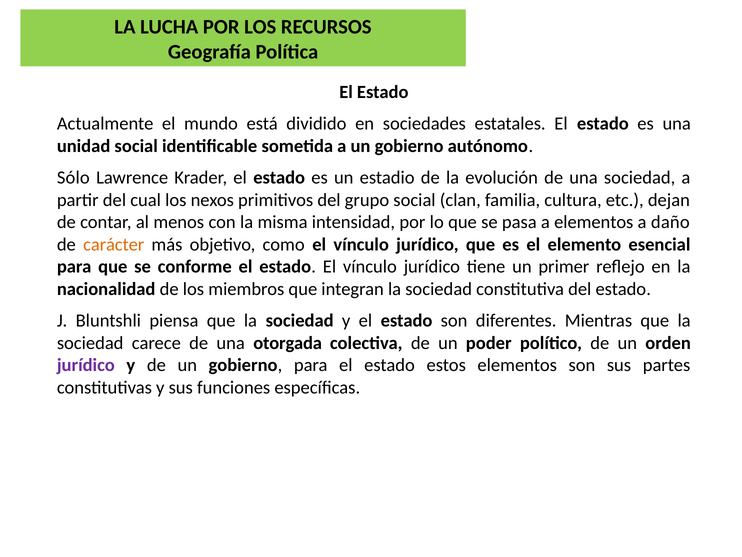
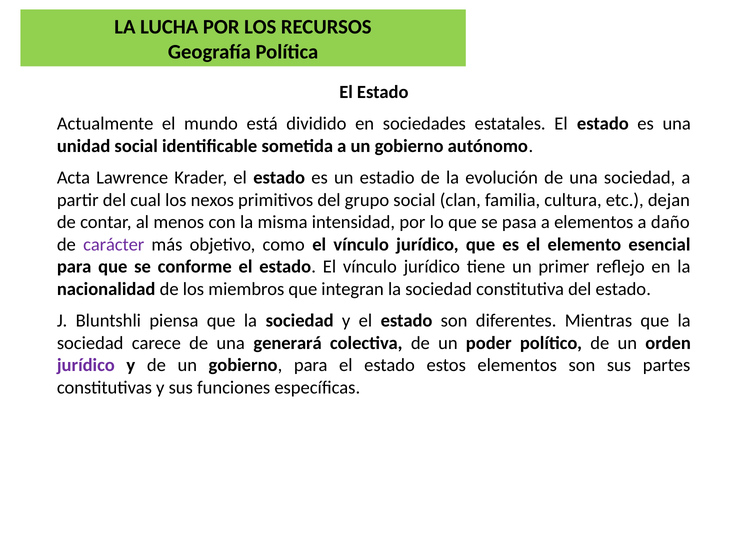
Sólo: Sólo -> Acta (73, 177)
carácter colour: orange -> purple (114, 244)
otorgada: otorgada -> generará (288, 343)
